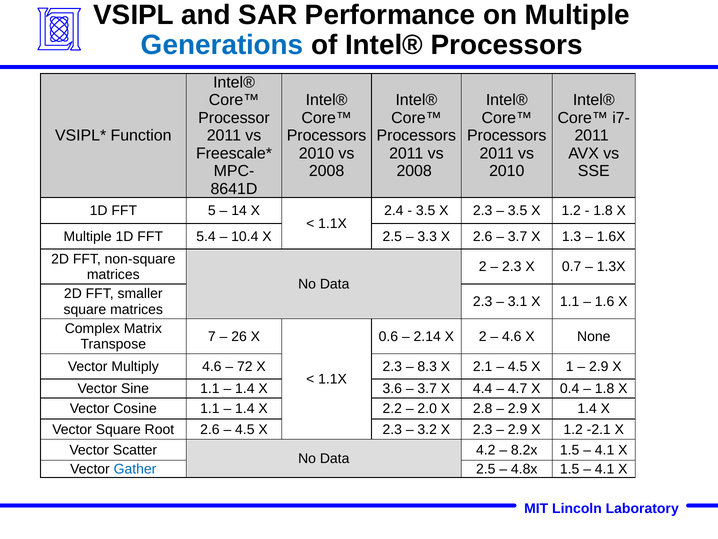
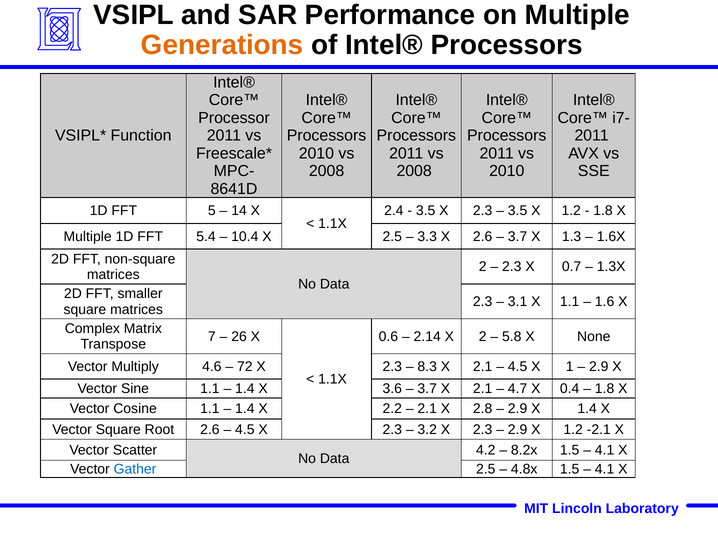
Generations colour: blue -> orange (222, 45)
4.6: 4.6 -> 5.8 (512, 336)
3.7 X 4.4: 4.4 -> 2.1 (483, 388)
2.0: 2.0 -> 2.1 (427, 408)
